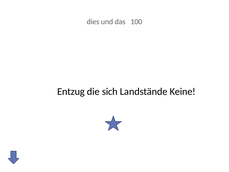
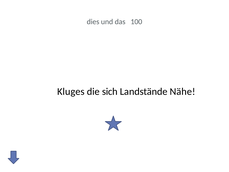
Entzug: Entzug -> Kluges (71, 91)
Keine: Keine -> Nähe (183, 91)
